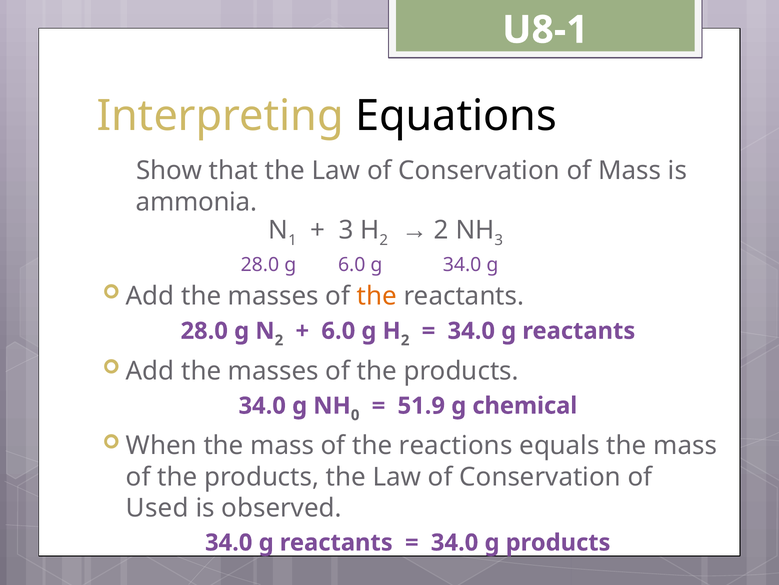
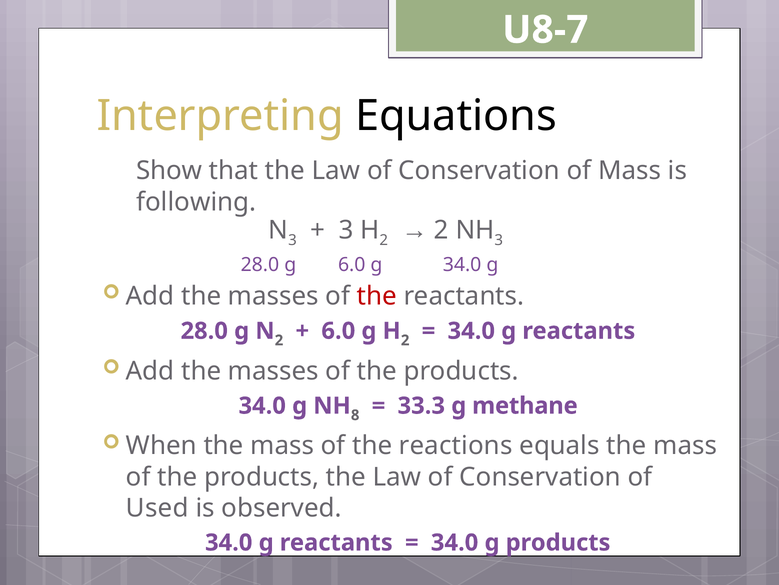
U8-1: U8-1 -> U8-7 (545, 30)
ammonia: ammonia -> following (196, 202)
1: 1 -> 3 (292, 240)
the colour: orange -> red (377, 296)
0: 0 -> 8 (355, 415)
51.9: 51.9 -> 33.3 (421, 405)
chemical: chemical -> methane (525, 405)
